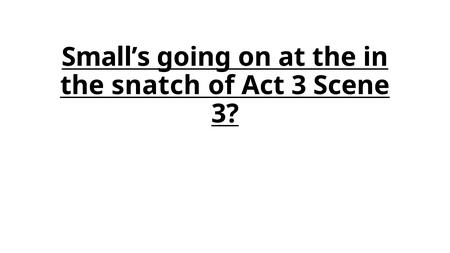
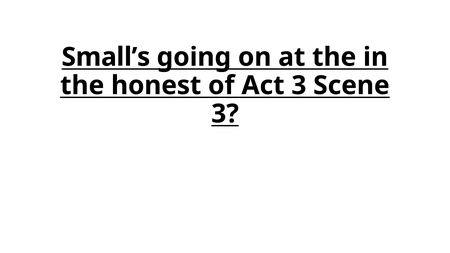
snatch: snatch -> honest (156, 85)
